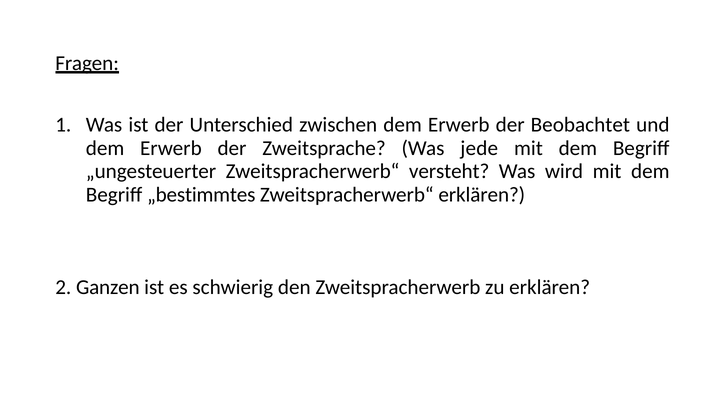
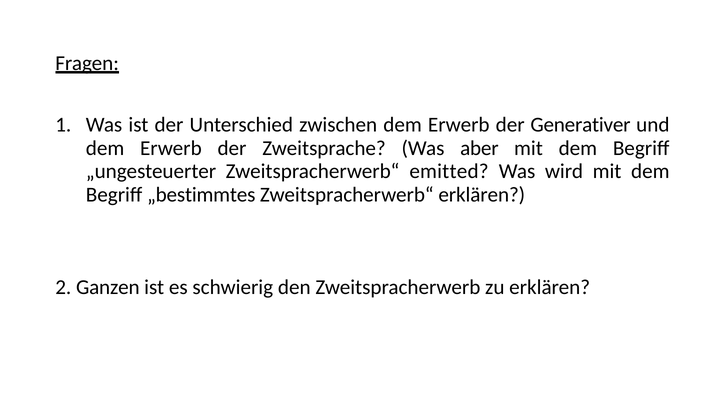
Beobachtet: Beobachtet -> Generativer (580, 125)
jede: jede -> aber (479, 148)
versteht: versteht -> emitted (449, 171)
